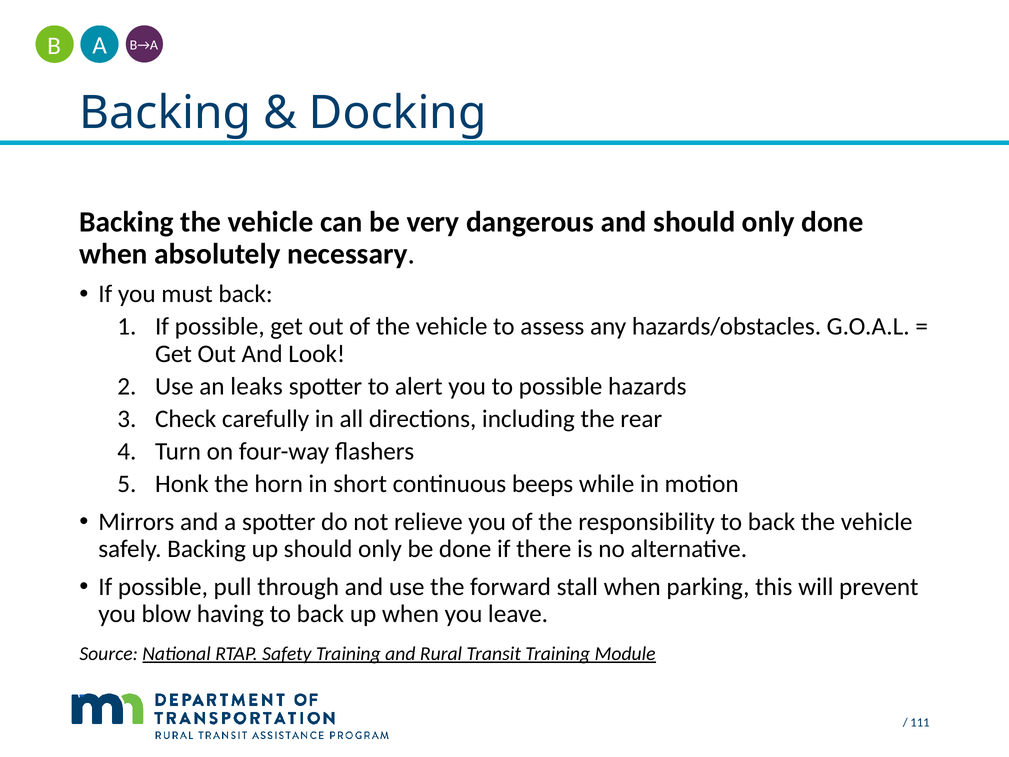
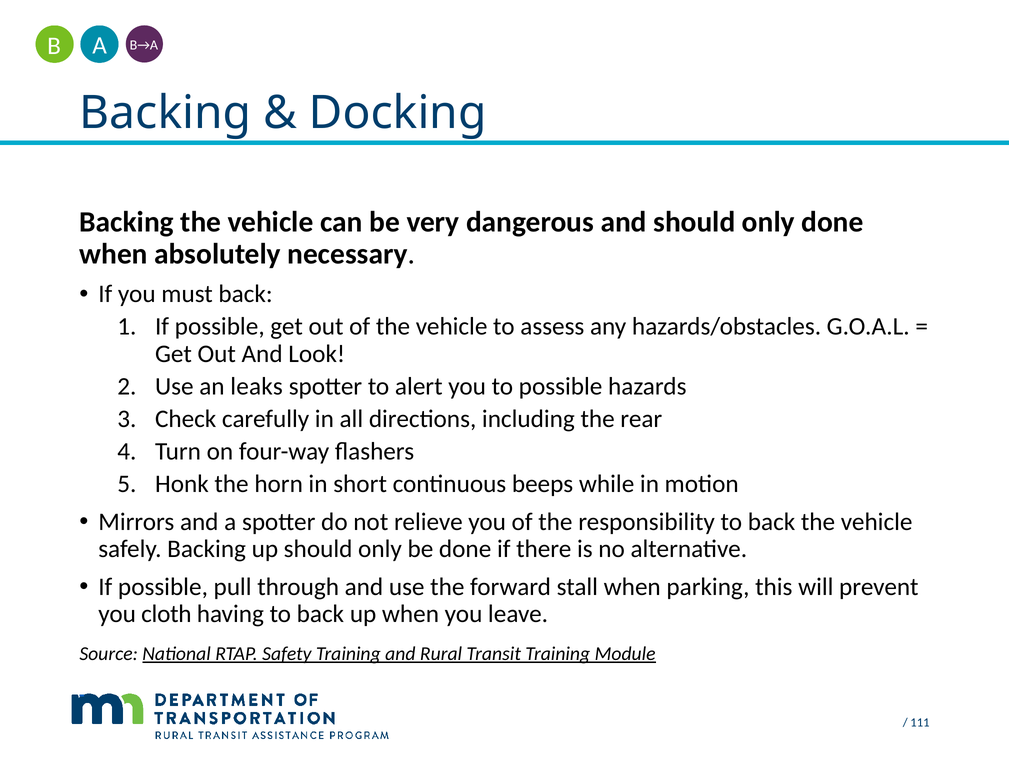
blow: blow -> cloth (166, 614)
